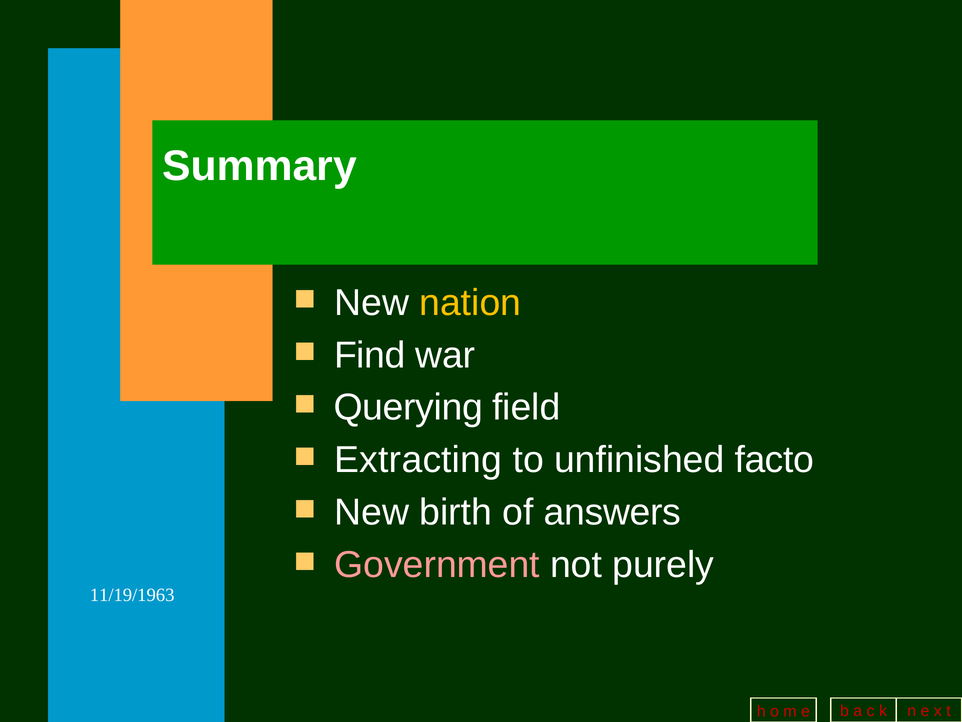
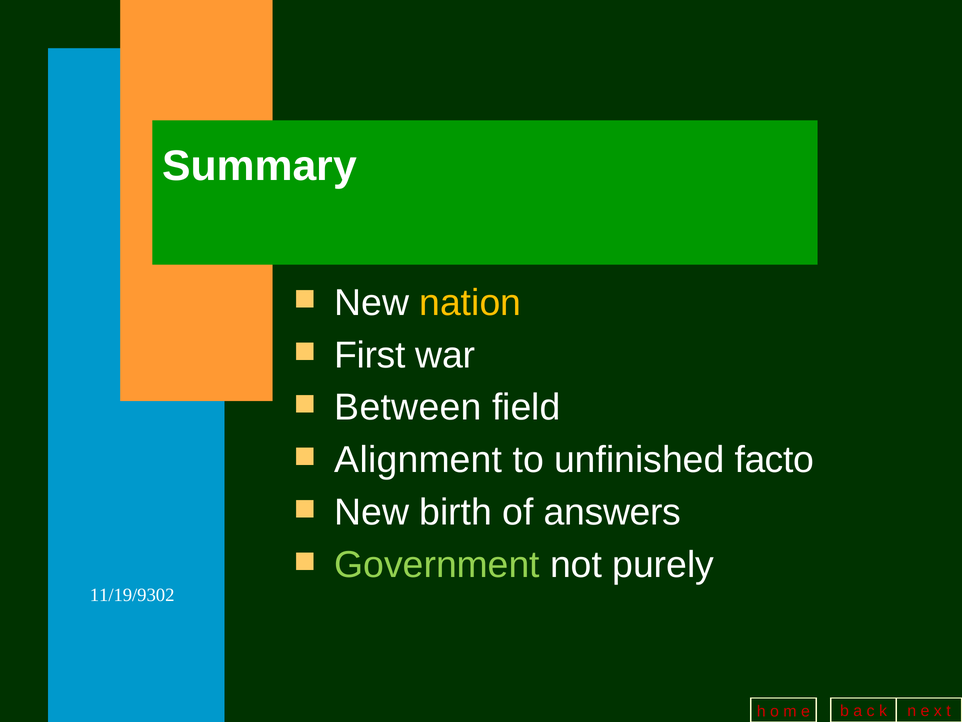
Find: Find -> First (370, 355)
Querying: Querying -> Between (408, 407)
Extracting: Extracting -> Alignment (418, 460)
Government colour: pink -> light green (437, 565)
11/19/1963: 11/19/1963 -> 11/19/9302 (132, 595)
